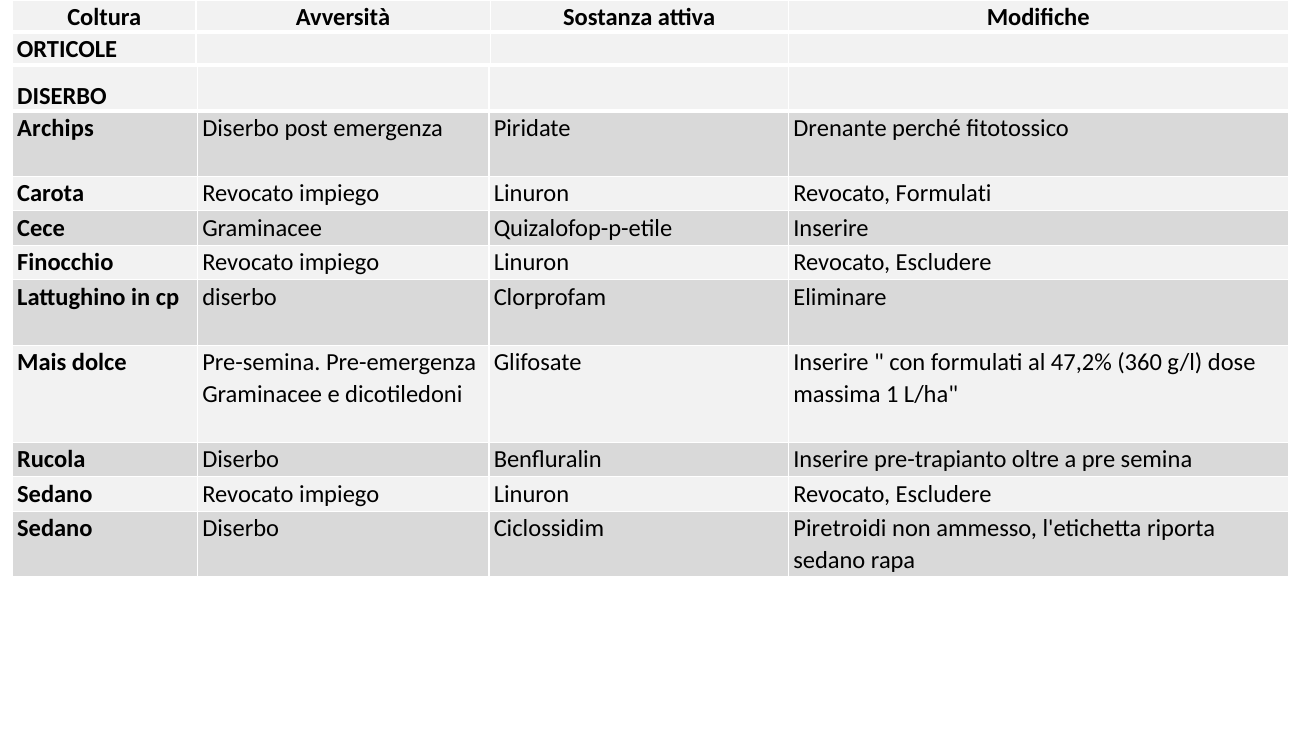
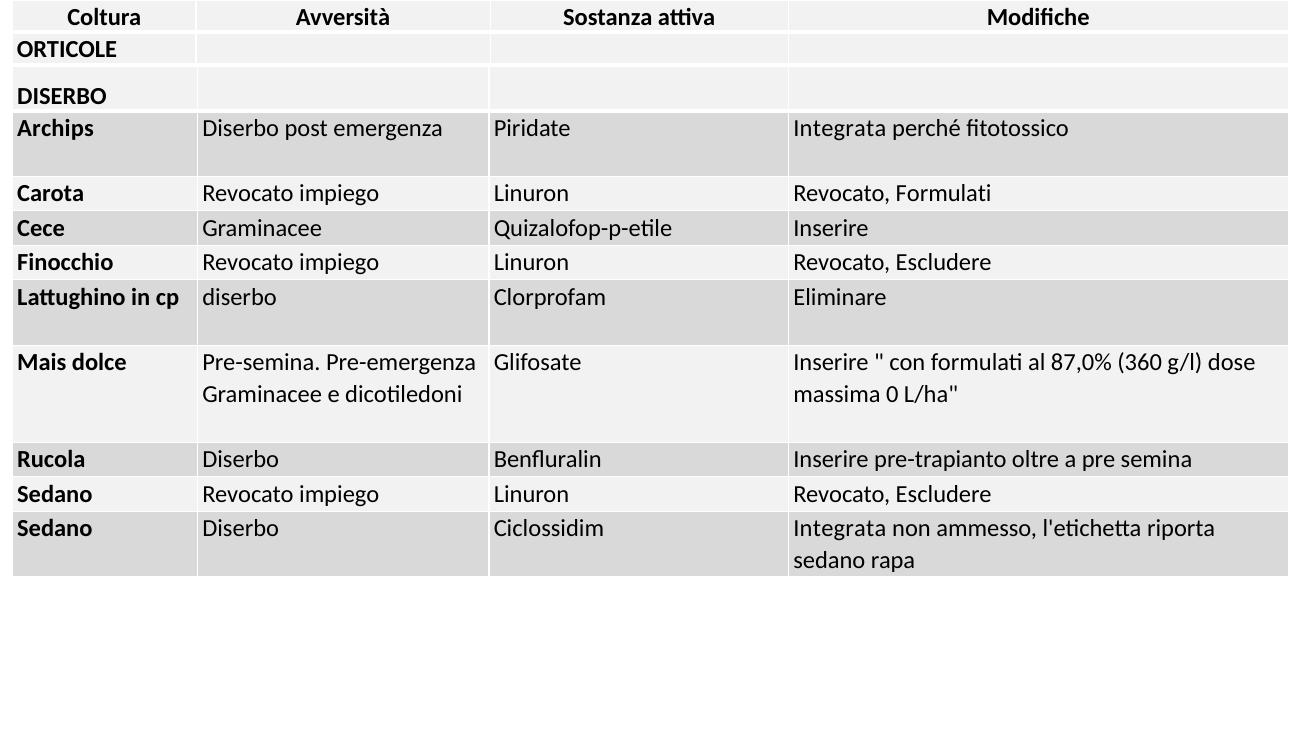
Piridate Drenante: Drenante -> Integrata (840, 128)
47,2%: 47,2% -> 87,0% (1081, 363)
1: 1 -> 0 (892, 395)
Ciclossidim Piretroidi: Piretroidi -> Integrata (840, 529)
